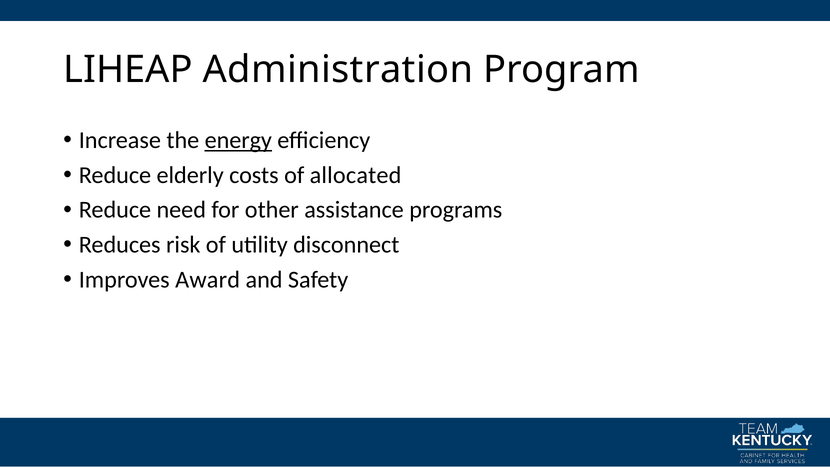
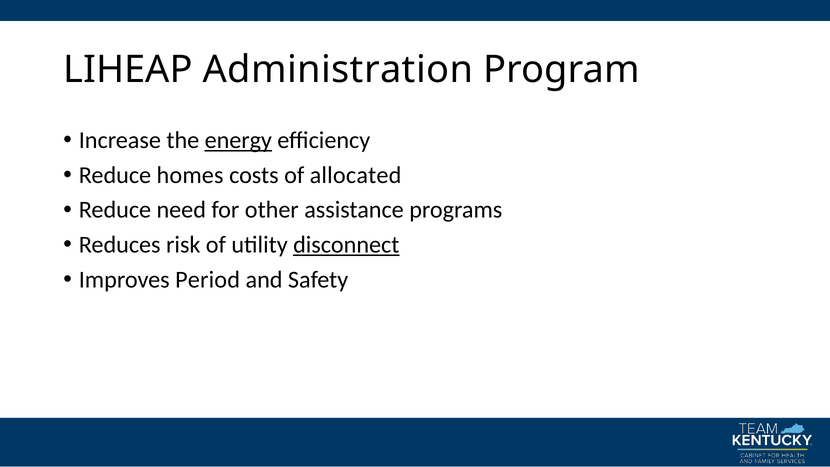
elderly: elderly -> homes (190, 175)
disconnect underline: none -> present (346, 245)
Award: Award -> Period (208, 280)
